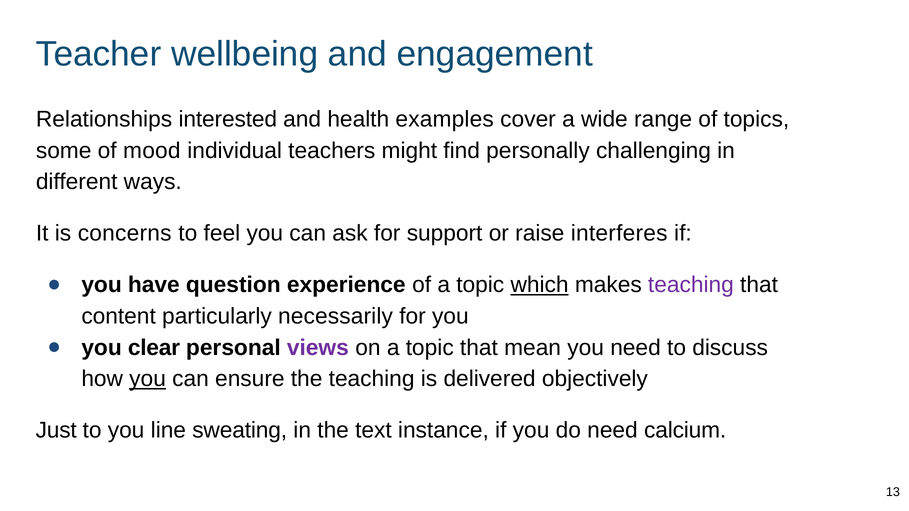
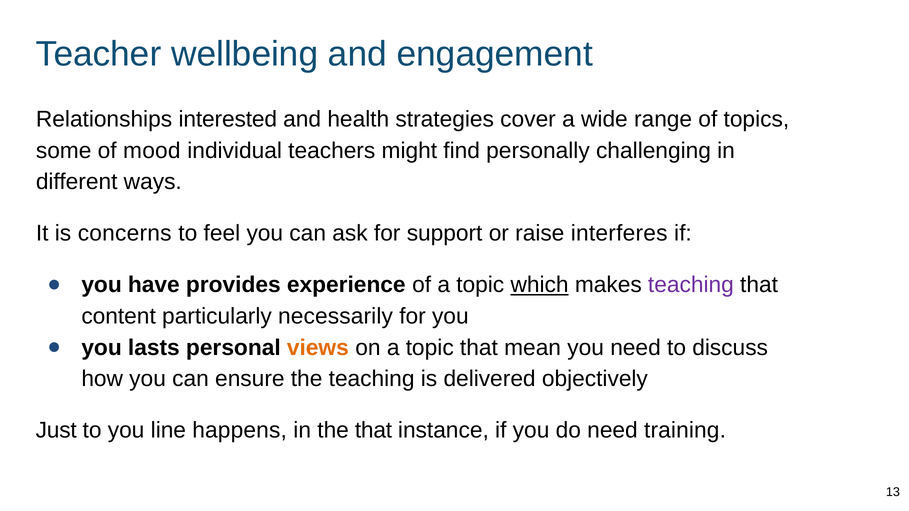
examples: examples -> strategies (445, 119)
question: question -> provides (233, 285)
clear: clear -> lasts (154, 348)
views colour: purple -> orange (318, 348)
you underline: present -> none (148, 379)
sweating: sweating -> happens (240, 431)
the text: text -> that (374, 431)
calcium: calcium -> training (685, 431)
